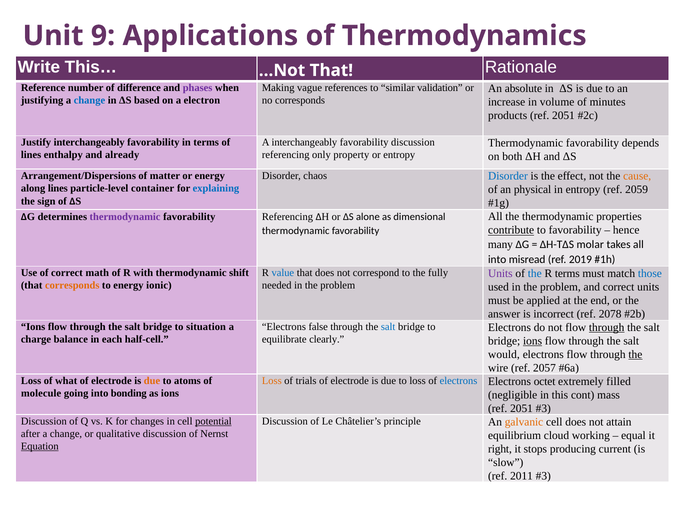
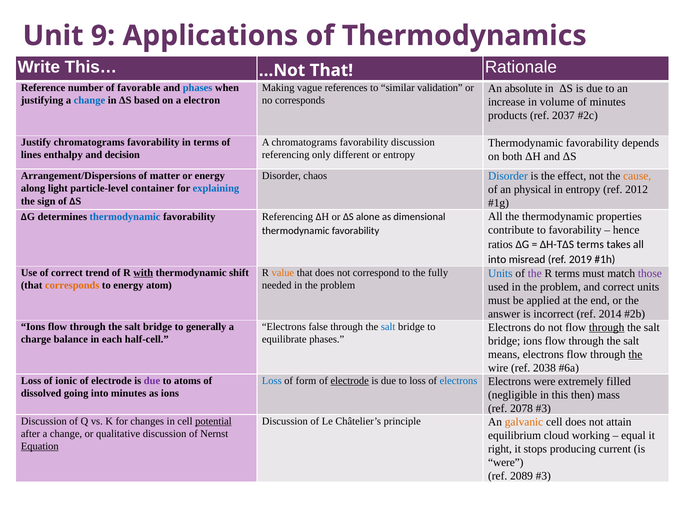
difference: difference -> favorable (139, 88)
phases colour: purple -> blue (198, 88)
products ref 2051: 2051 -> 2037 (563, 115)
Justify interchangeably: interchangeably -> chromatograms (89, 143)
A interchangeably: interchangeably -> chromatograms (304, 143)
already: already -> decision (122, 155)
property: property -> different (351, 155)
along lines: lines -> light (58, 188)
2059: 2059 -> 2012 (637, 190)
thermodynamic colour: purple -> blue (125, 217)
contribute underline: present -> none (511, 230)
many: many -> ratios (500, 245)
ΔH-TΔS molar: molar -> terms (590, 245)
math: math -> trend (97, 273)
with underline: none -> present (143, 273)
value colour: blue -> orange (283, 273)
Units colour: purple -> blue (500, 274)
the colour: blue -> purple (535, 274)
those colour: blue -> purple (650, 274)
ionic: ionic -> atom (159, 285)
2078: 2078 -> 2014 (610, 314)
situation: situation -> generally (206, 327)
equilibrate clearly: clearly -> phases (327, 339)
ions underline: present -> none (533, 341)
would: would -> means (504, 355)
2057: 2057 -> 2038 (544, 368)
what: what -> ionic (66, 381)
due colour: orange -> purple (152, 381)
Loss colour: orange -> blue (272, 381)
trials: trials -> form (306, 381)
electrode underline: none -> present (350, 381)
Electrons octet: octet -> were (545, 382)
molecule: molecule -> dissolved (41, 393)
into bonding: bonding -> minutes (129, 393)
cont: cont -> then (583, 395)
2051: 2051 -> 2078 (522, 409)
slow: slow -> were (506, 463)
2011: 2011 -> 2089 (522, 476)
